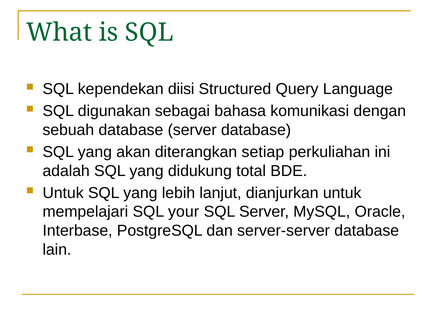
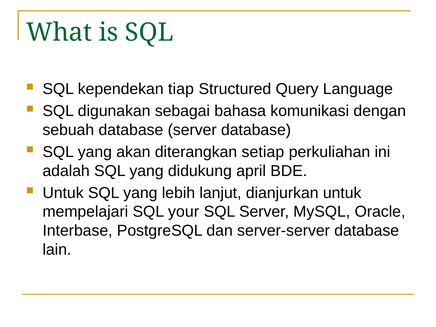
diisi: diisi -> tiap (181, 89)
total: total -> april (251, 171)
